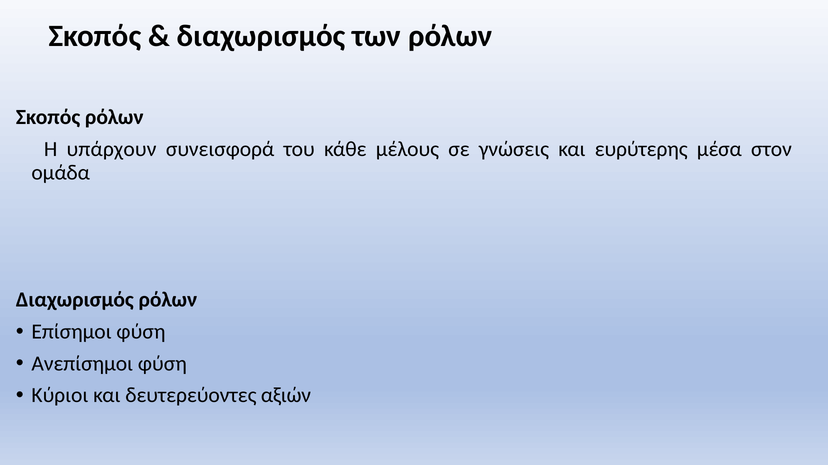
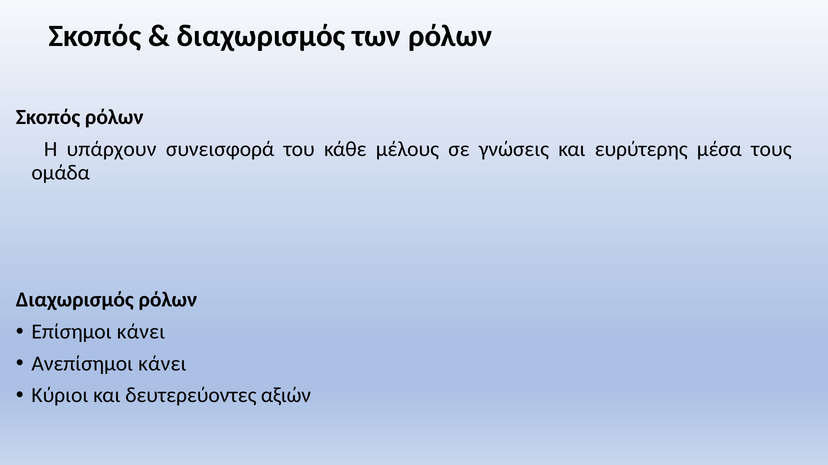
στον: στον -> τους (771, 149)
Επίσημοι φύση: φύση -> κάνει (141, 332)
Ανεπίσημοι φύση: φύση -> κάνει (162, 364)
